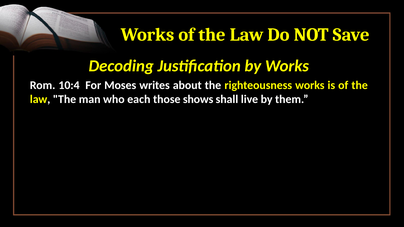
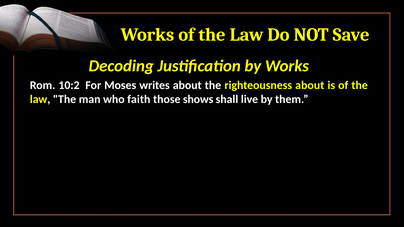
10:4: 10:4 -> 10:2 (69, 85)
righteousness works: works -> about (310, 85)
each: each -> faith (139, 99)
